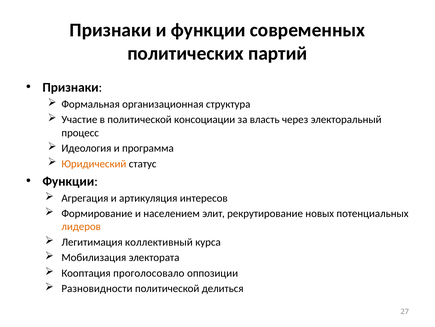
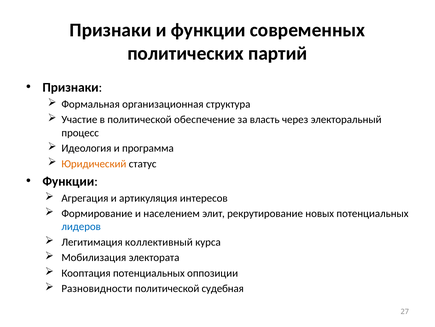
консоциации: консоциации -> обеспечение (205, 119)
лидеров colour: orange -> blue (81, 226)
Кооптация проголосовало: проголосовало -> потенциальных (149, 273)
делиться: делиться -> судебная (223, 288)
